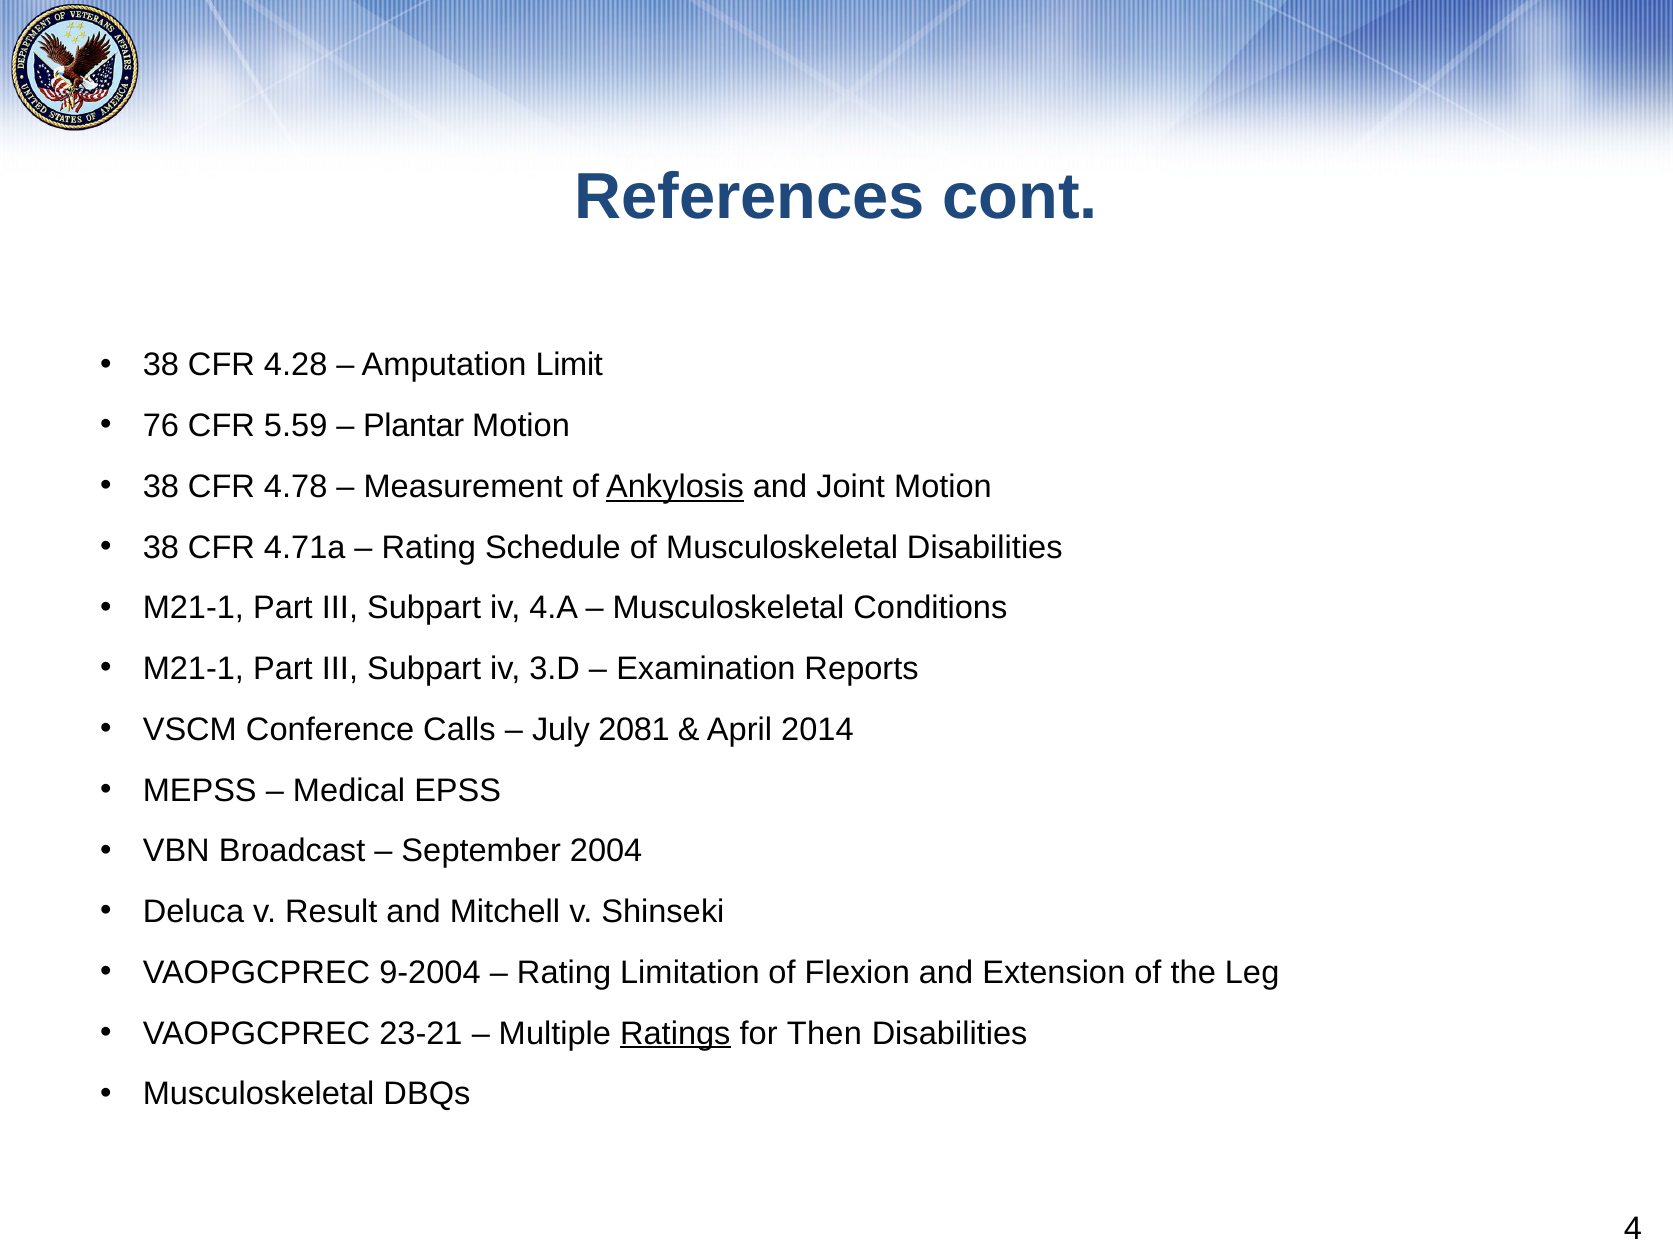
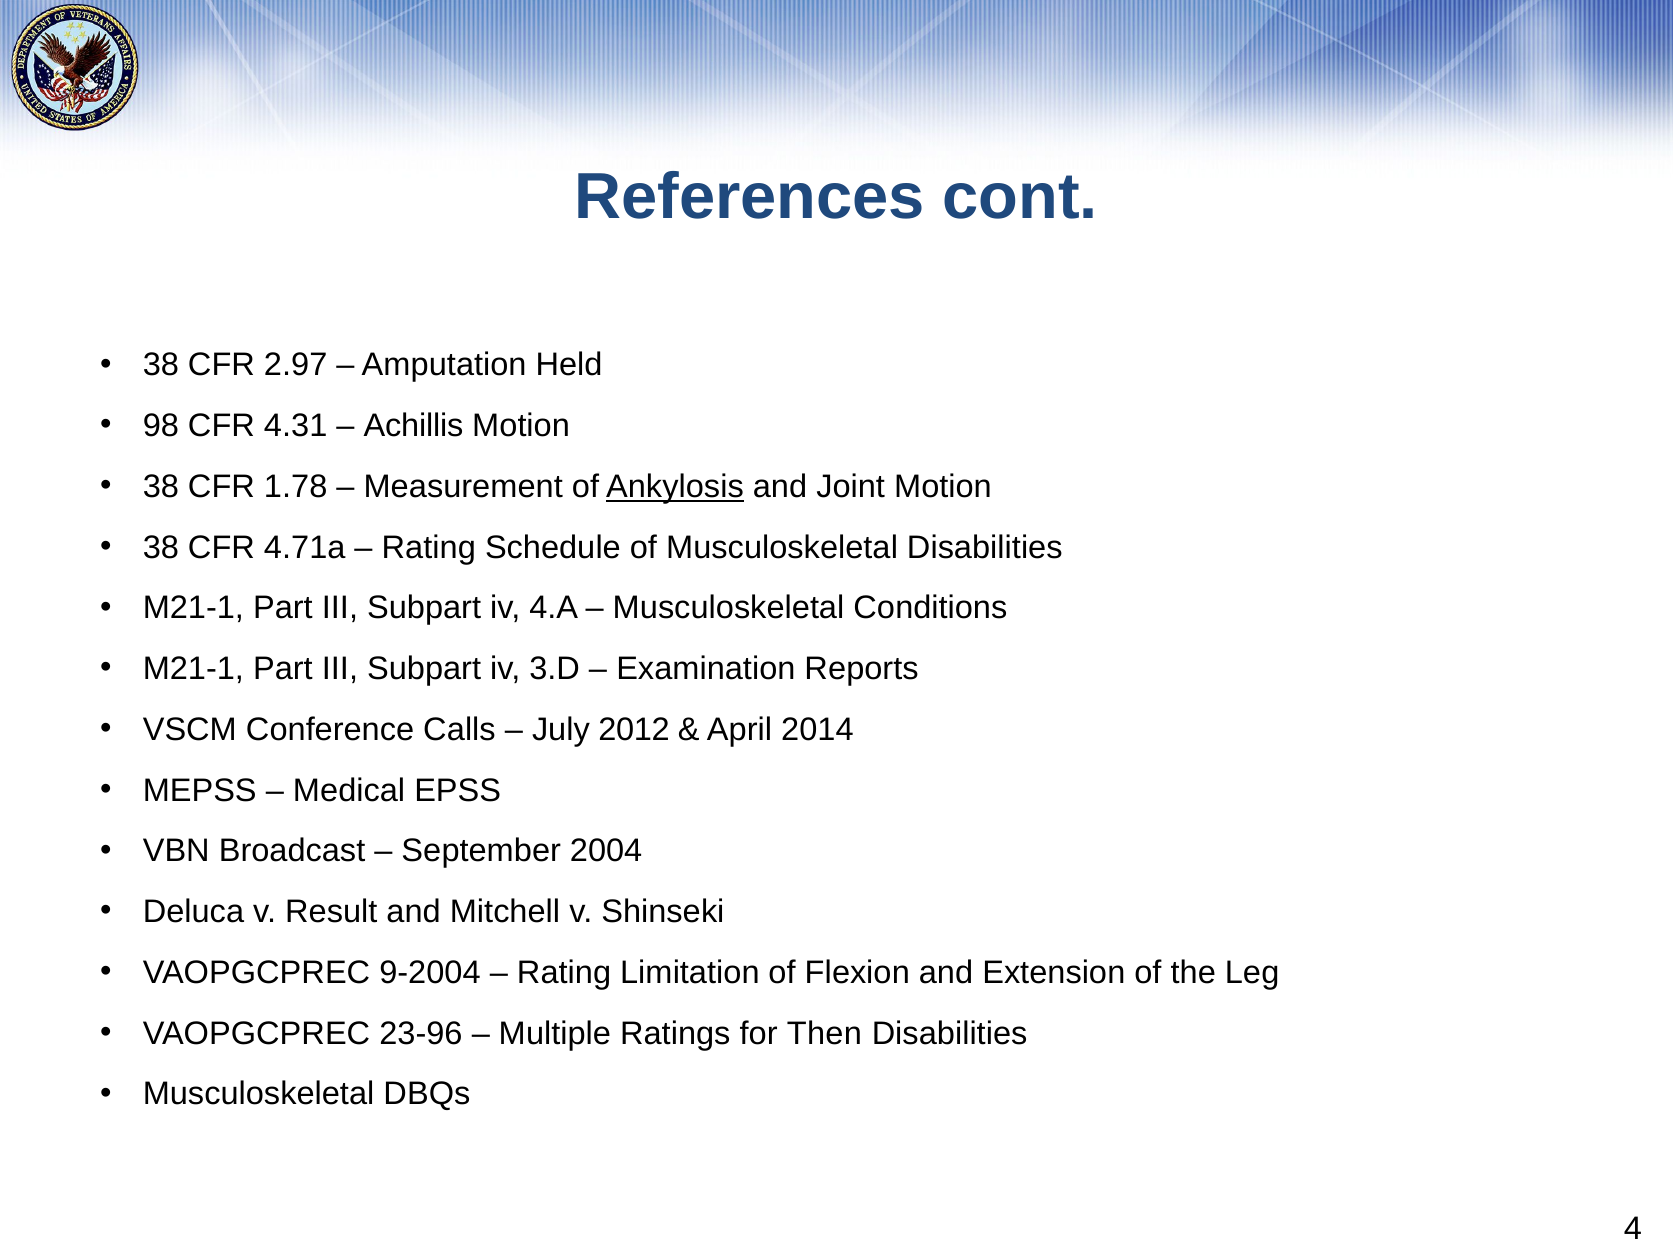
4.28: 4.28 -> 2.97 (296, 365)
Limit: Limit -> Held (569, 365)
76: 76 -> 98 (161, 426)
5.59: 5.59 -> 4.31 (296, 426)
Plantar: Plantar -> Achillis (414, 426)
4.78: 4.78 -> 1.78 (296, 487)
2081: 2081 -> 2012 (634, 730)
23-21: 23-21 -> 23-96 (421, 1034)
Ratings underline: present -> none (675, 1034)
